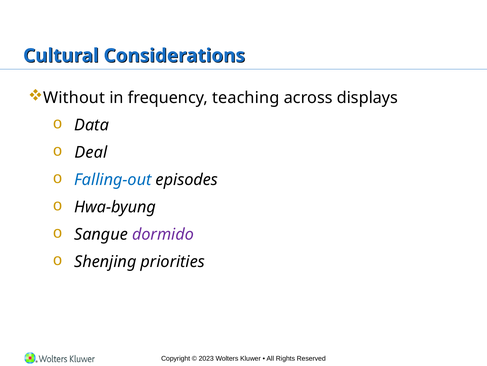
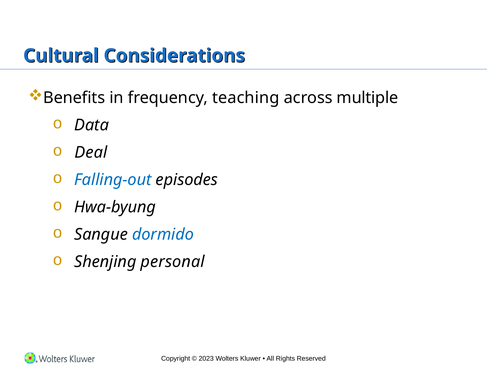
Without: Without -> Benefits (74, 98)
displays: displays -> multiple (367, 98)
dormido colour: purple -> blue (163, 234)
priorities: priorities -> personal (173, 261)
